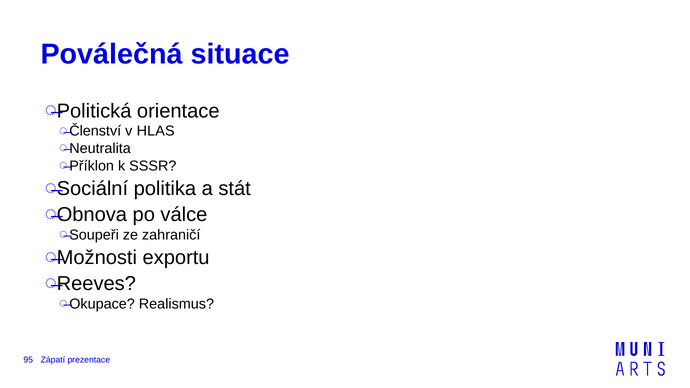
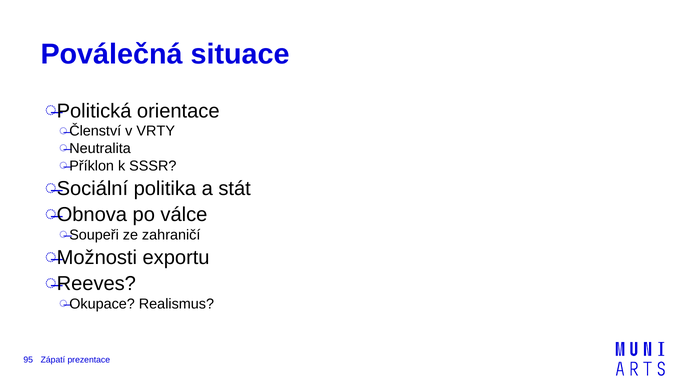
HLAS: HLAS -> VRTY (156, 131)
